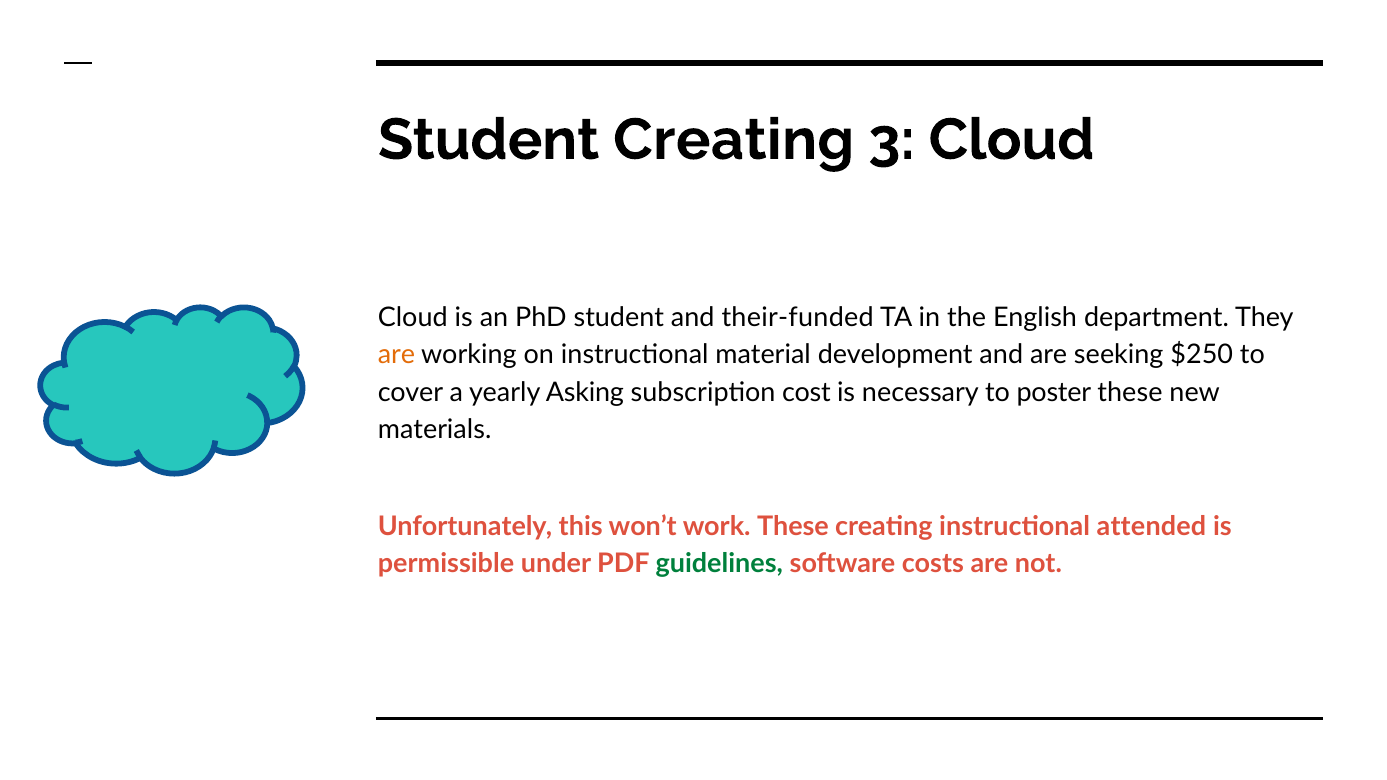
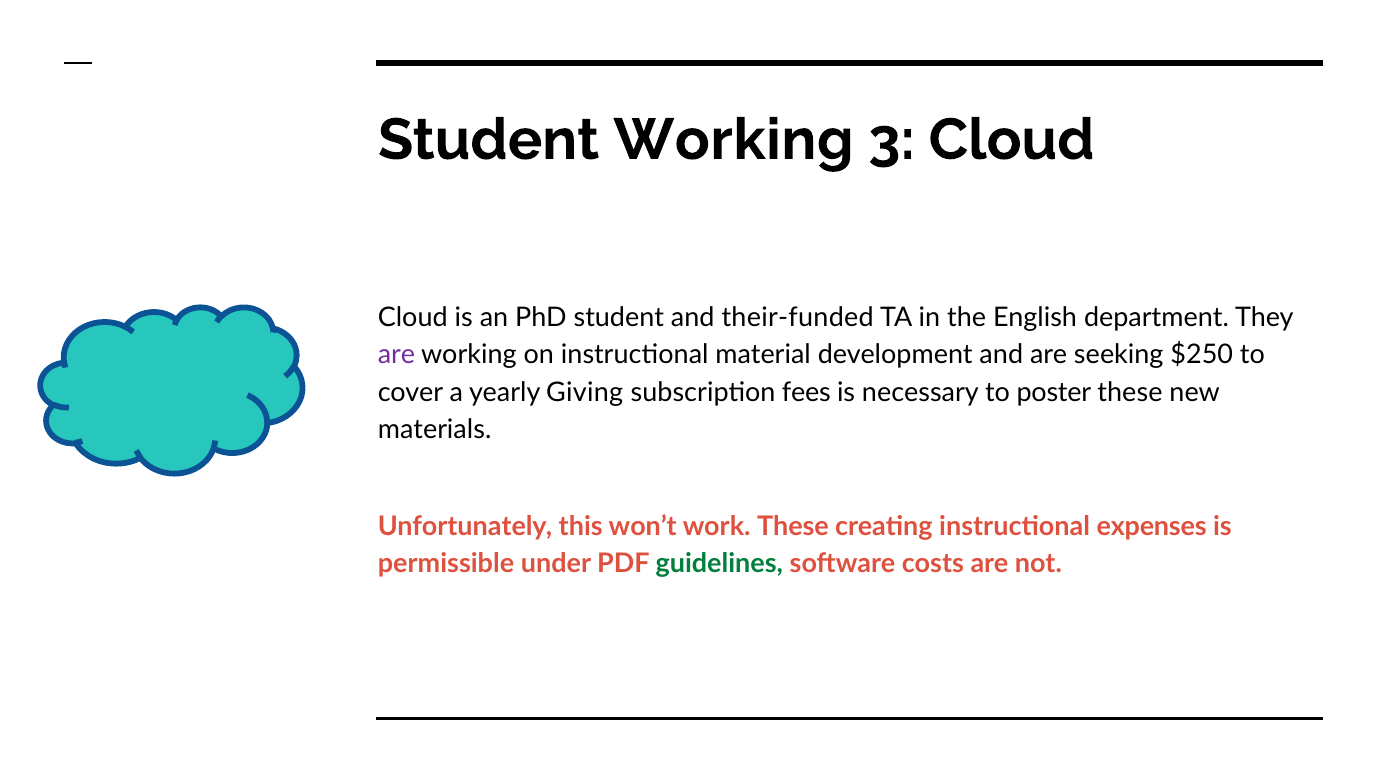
Student Creating: Creating -> Working (733, 140)
are colour: orange -> purple (396, 355)
Asking: Asking -> Giving (585, 392)
cost: cost -> fees (806, 392)
attended: attended -> expenses (1152, 527)
